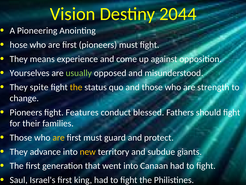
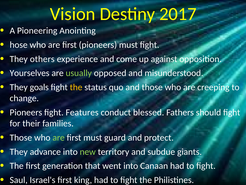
2044: 2044 -> 2017 (178, 14)
means: means -> others (42, 59)
spite: spite -> goals (39, 87)
strength: strength -> creeping (213, 87)
are colour: yellow -> light green (59, 137)
new colour: yellow -> light green (88, 151)
